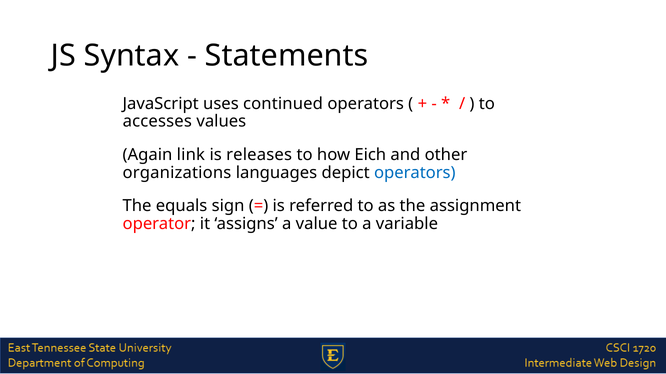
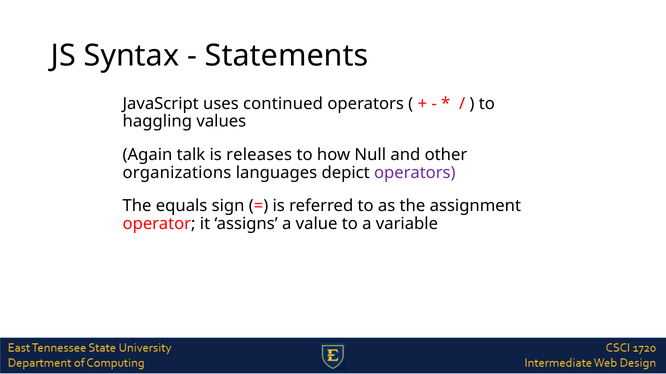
accesses: accesses -> haggling (157, 122)
link: link -> talk (191, 155)
Eich: Eich -> Null (370, 155)
operators colour: blue -> purple (415, 173)
